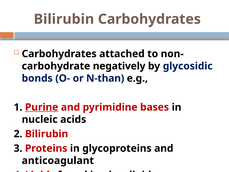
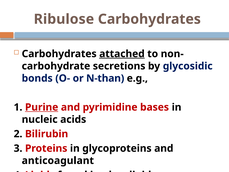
Bilirubin: Bilirubin -> Ribulose (64, 19)
attached underline: none -> present (122, 54)
negatively: negatively -> secretions (119, 66)
